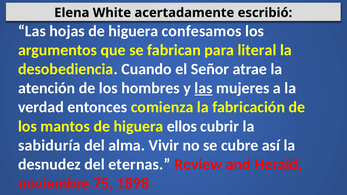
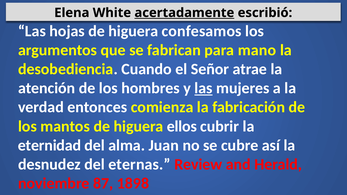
acertadamente underline: none -> present (184, 13)
literal: literal -> mano (257, 50)
sabiduría: sabiduría -> eternidad (49, 146)
Vivir: Vivir -> Juan (164, 146)
75: 75 -> 87 (103, 184)
